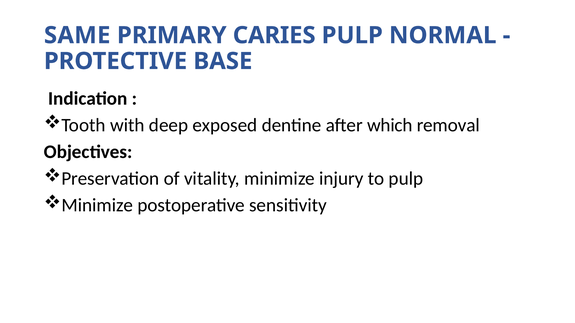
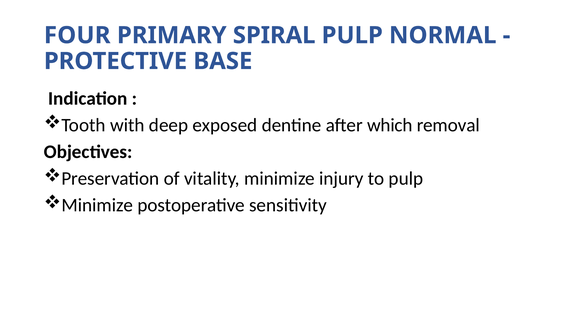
SAME: SAME -> FOUR (77, 35)
CARIES: CARIES -> SPIRAL (274, 35)
